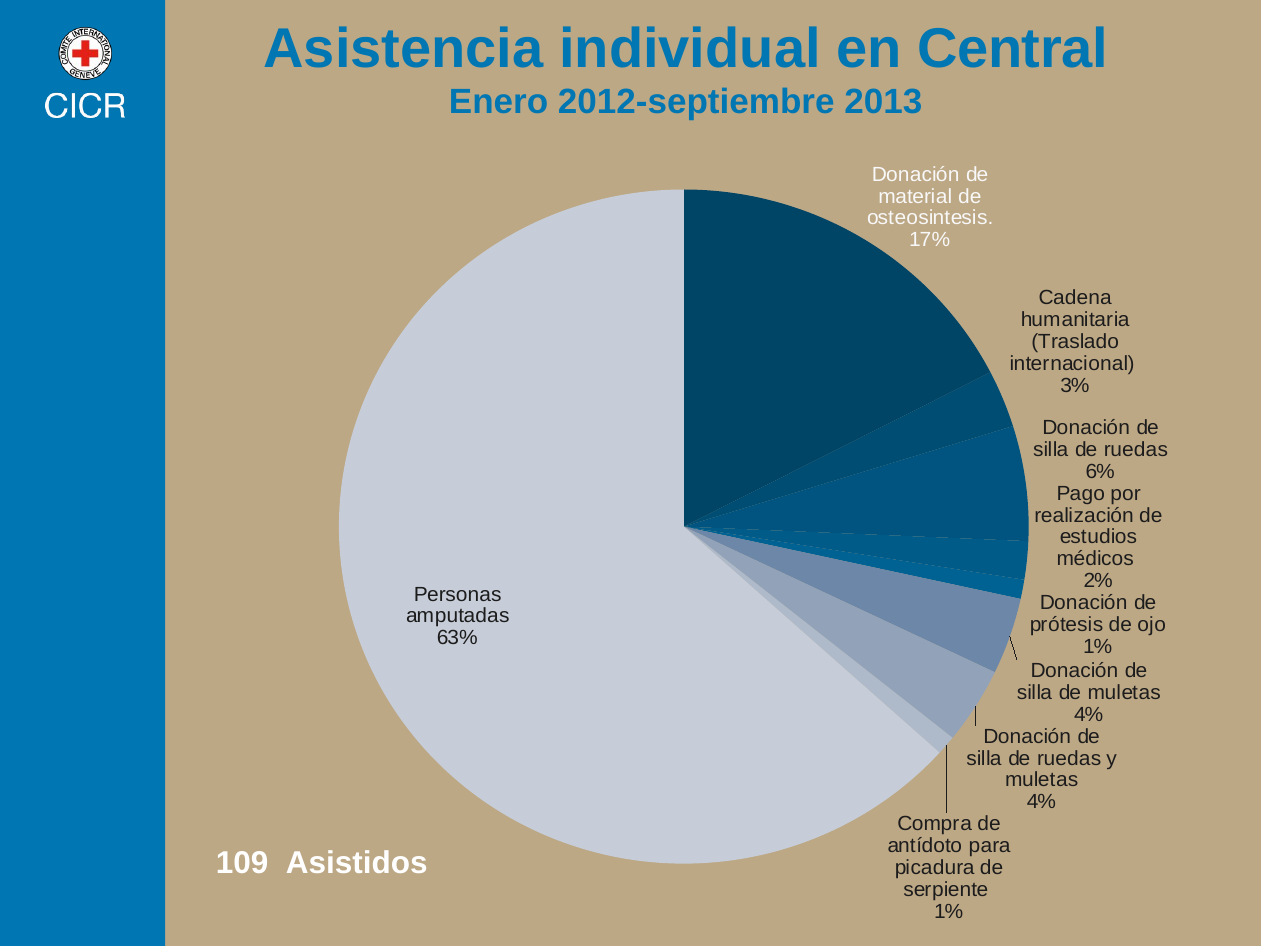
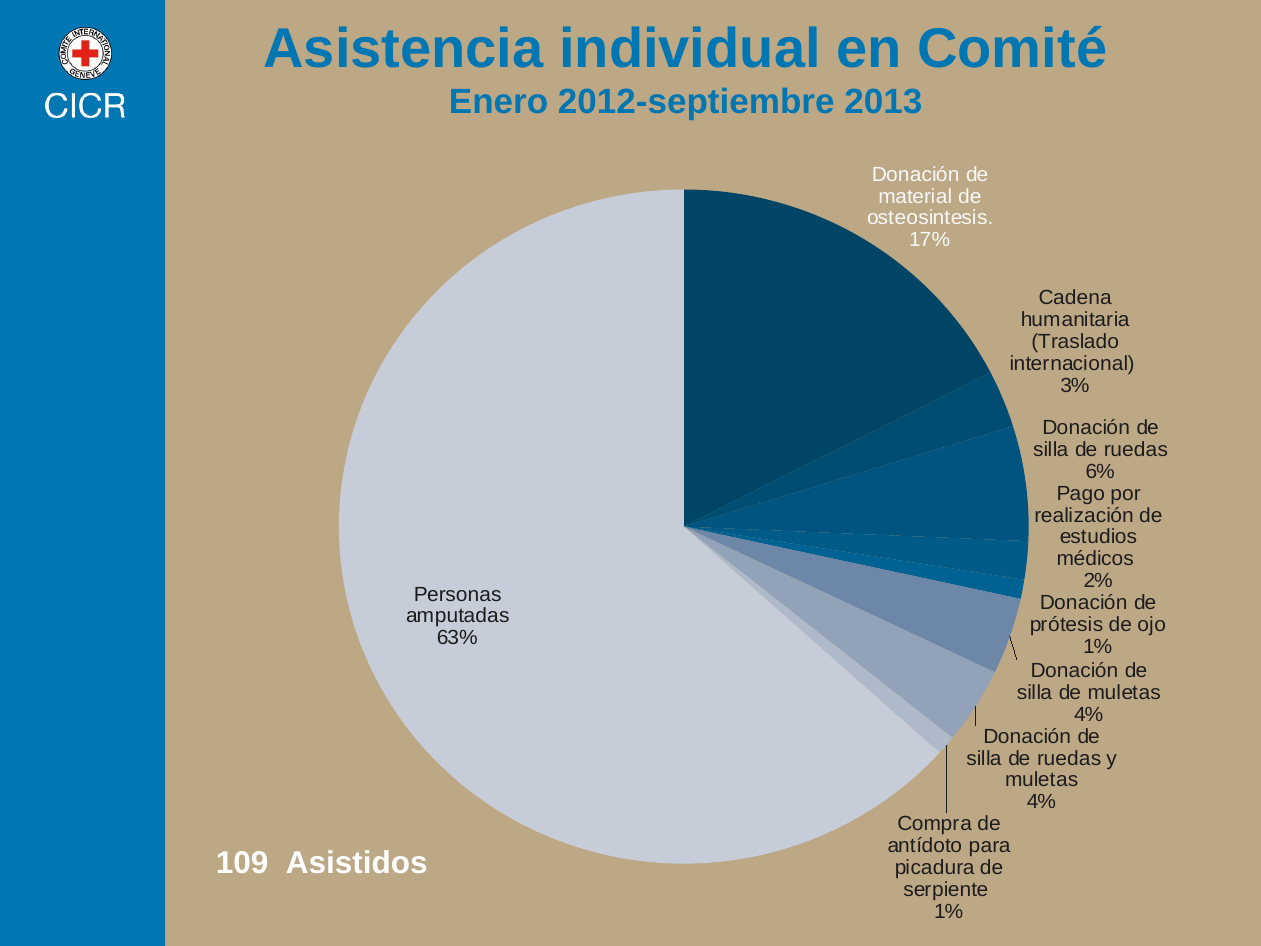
Central: Central -> Comité (1012, 49)
